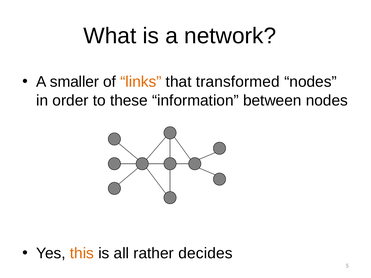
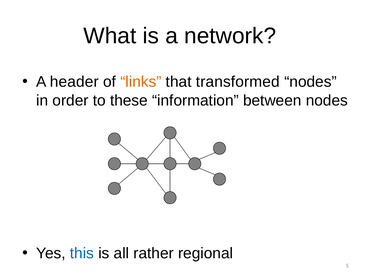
smaller: smaller -> header (74, 82)
this colour: orange -> blue (82, 253)
decides: decides -> regional (206, 253)
